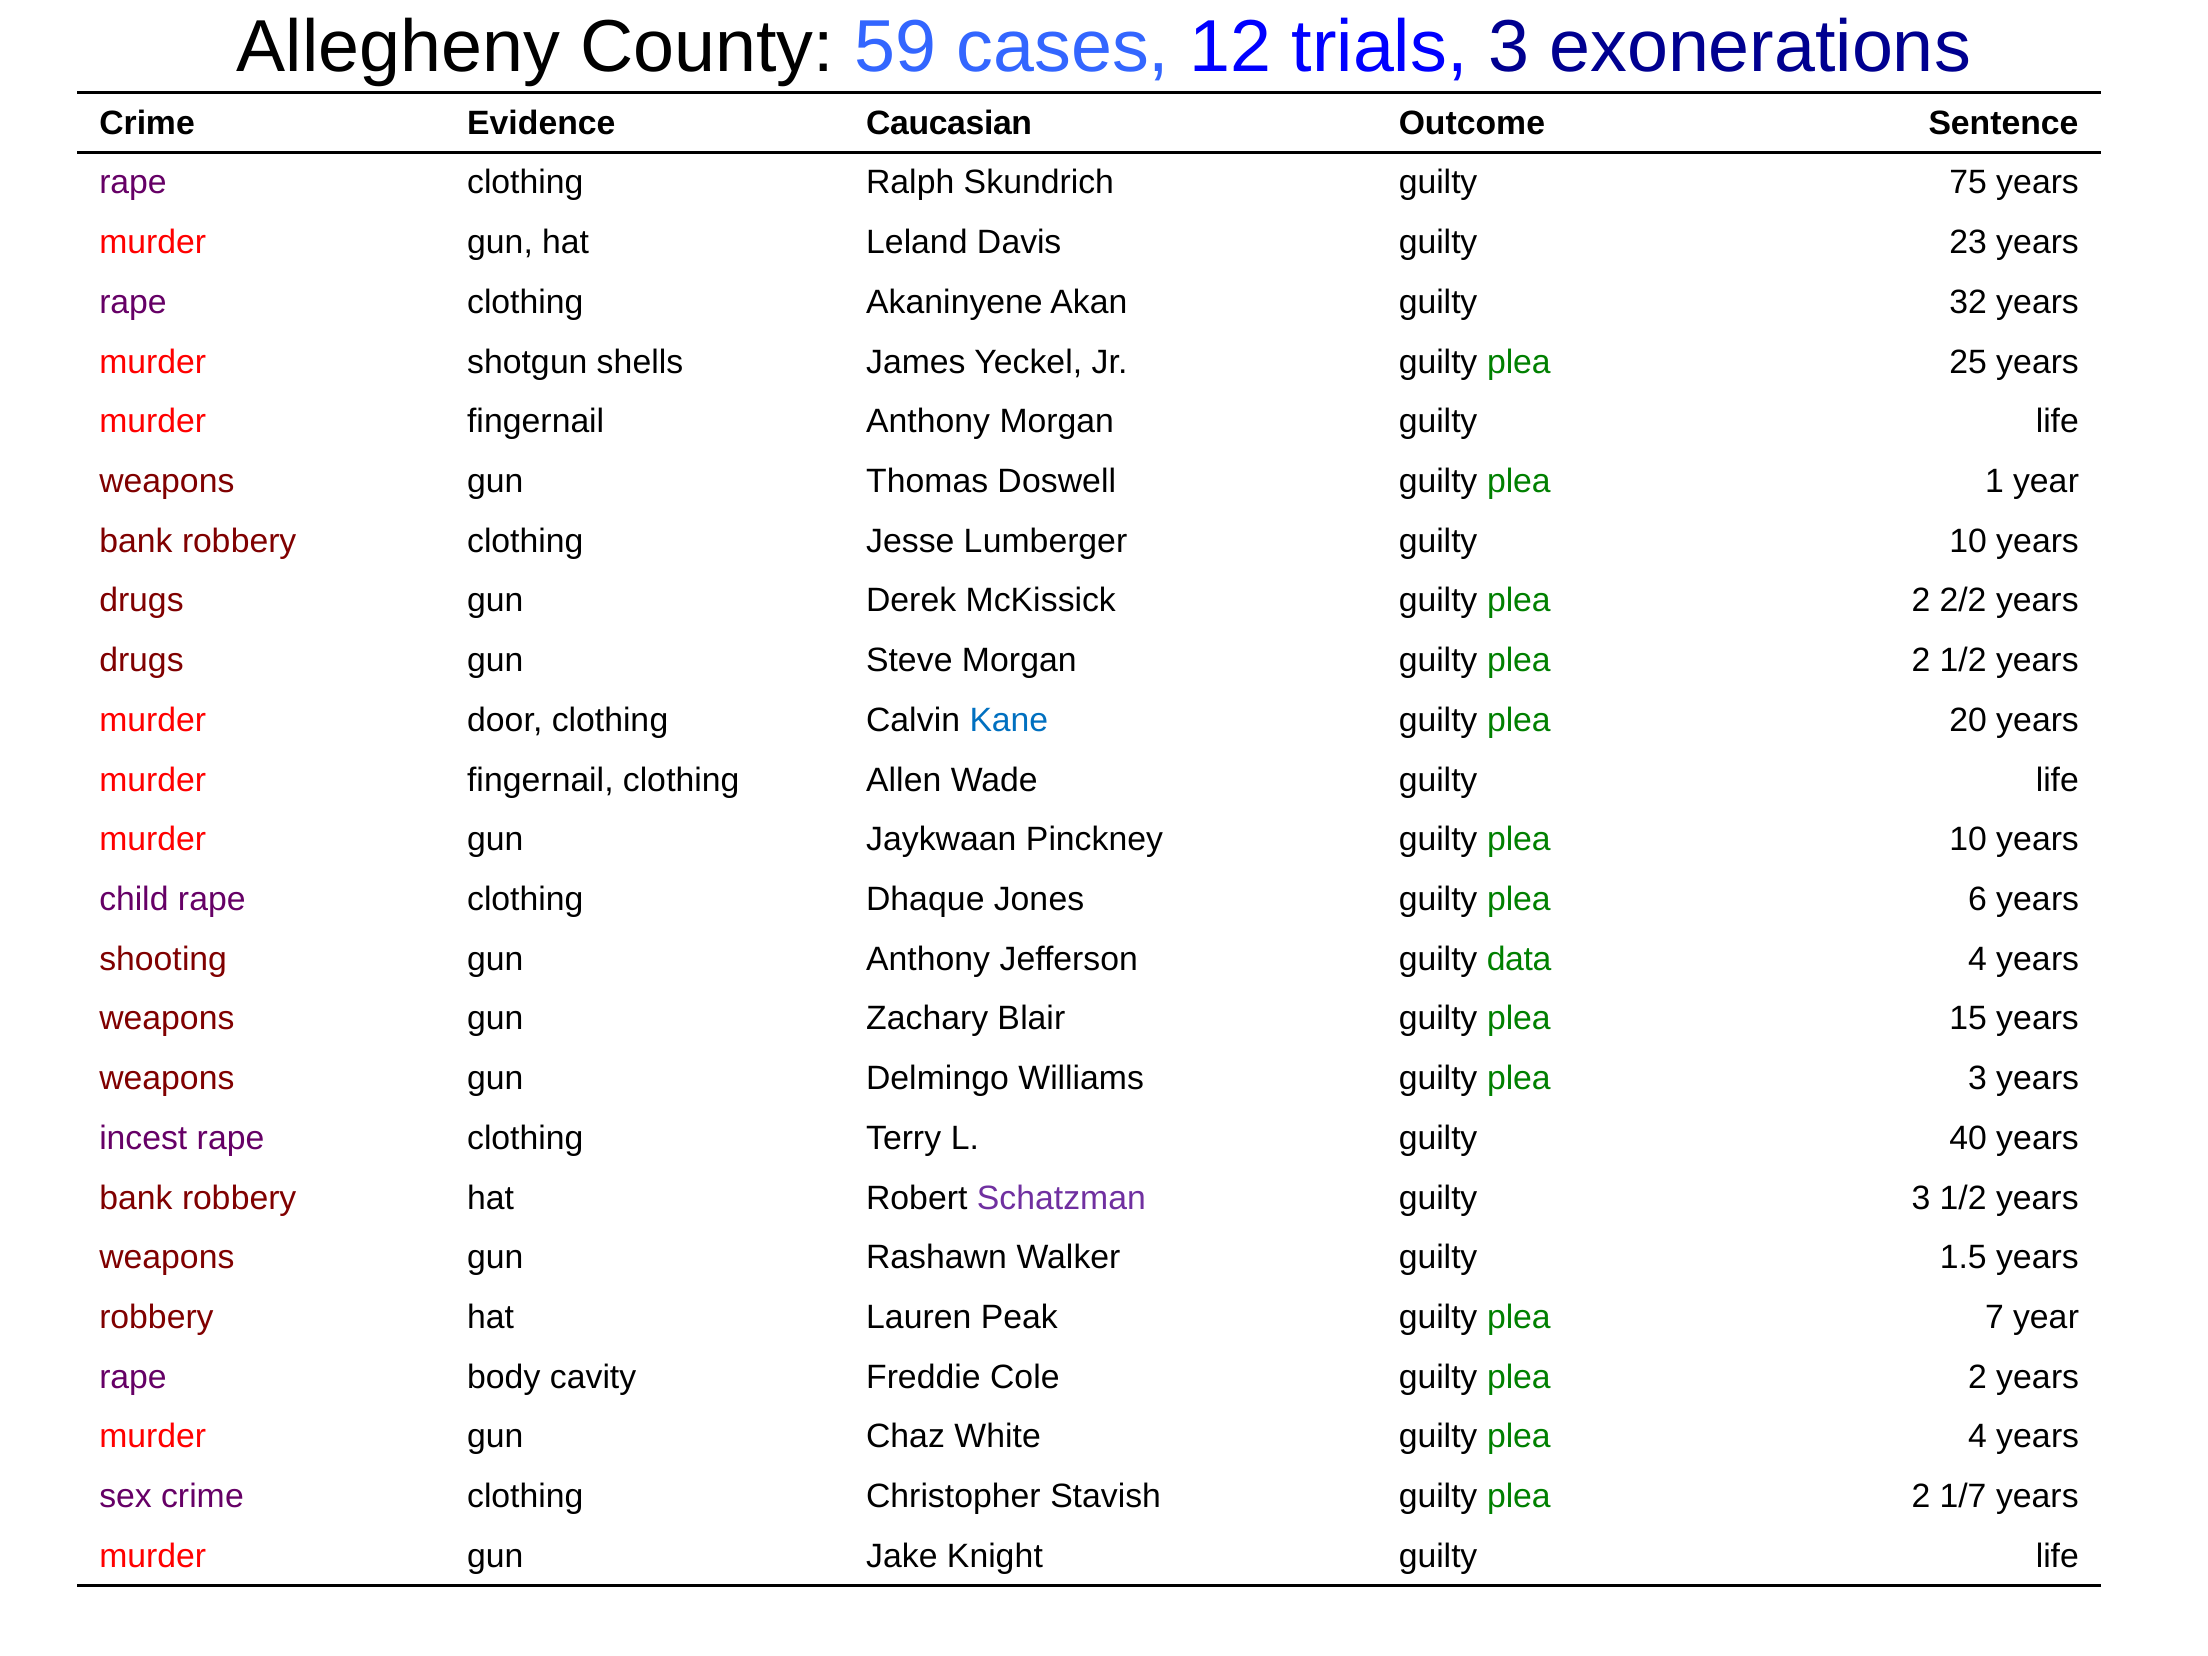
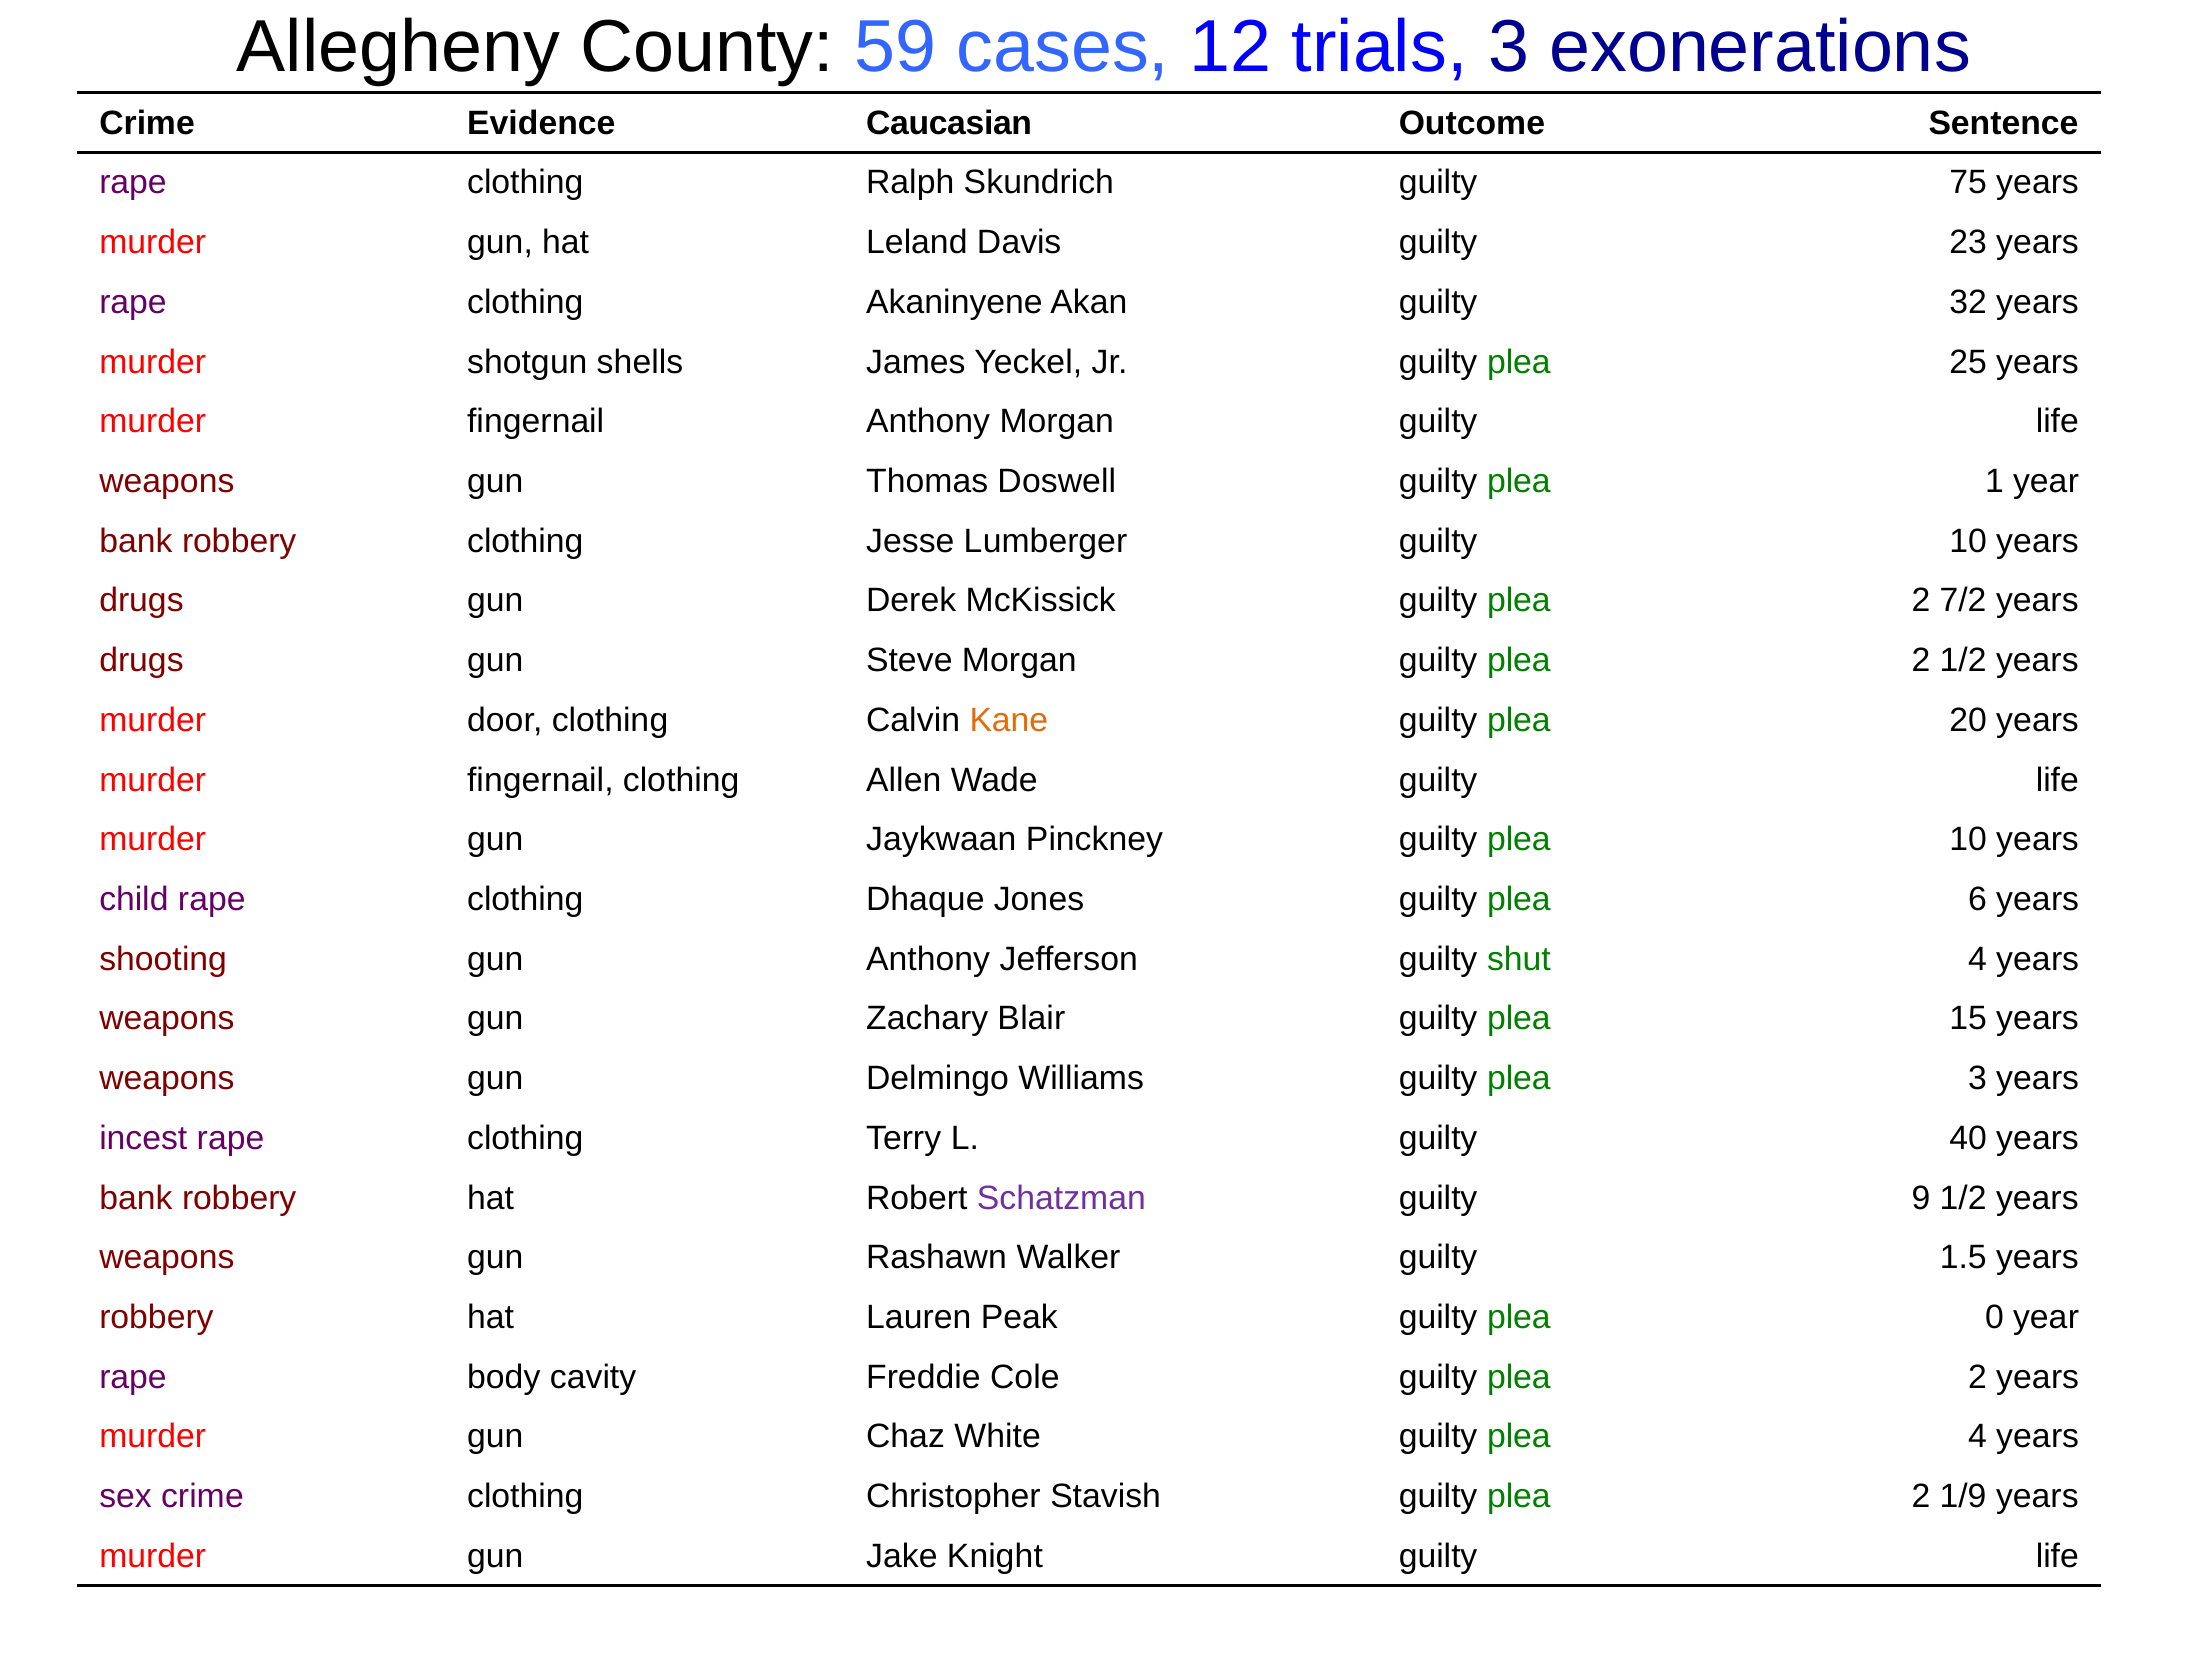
2/2: 2/2 -> 7/2 (1963, 601)
Kane colour: blue -> orange (1009, 720)
data: data -> shut (1519, 959)
guilty 3: 3 -> 9 (1921, 1198)
7: 7 -> 0 (1994, 1317)
1/7: 1/7 -> 1/9 (1963, 1497)
